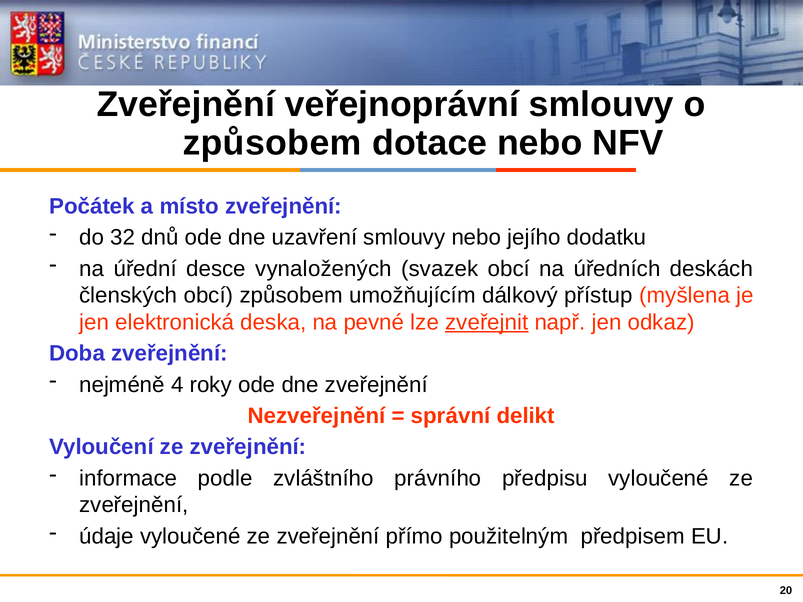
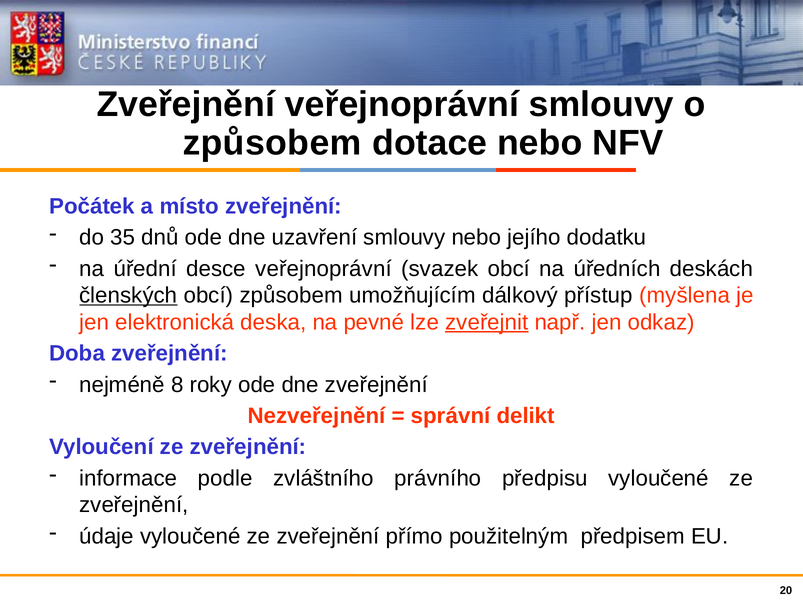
32: 32 -> 35 (123, 238)
desce vynaložených: vynaložených -> veřejnoprávní (324, 269)
členských underline: none -> present (128, 296)
4: 4 -> 8 (177, 385)
